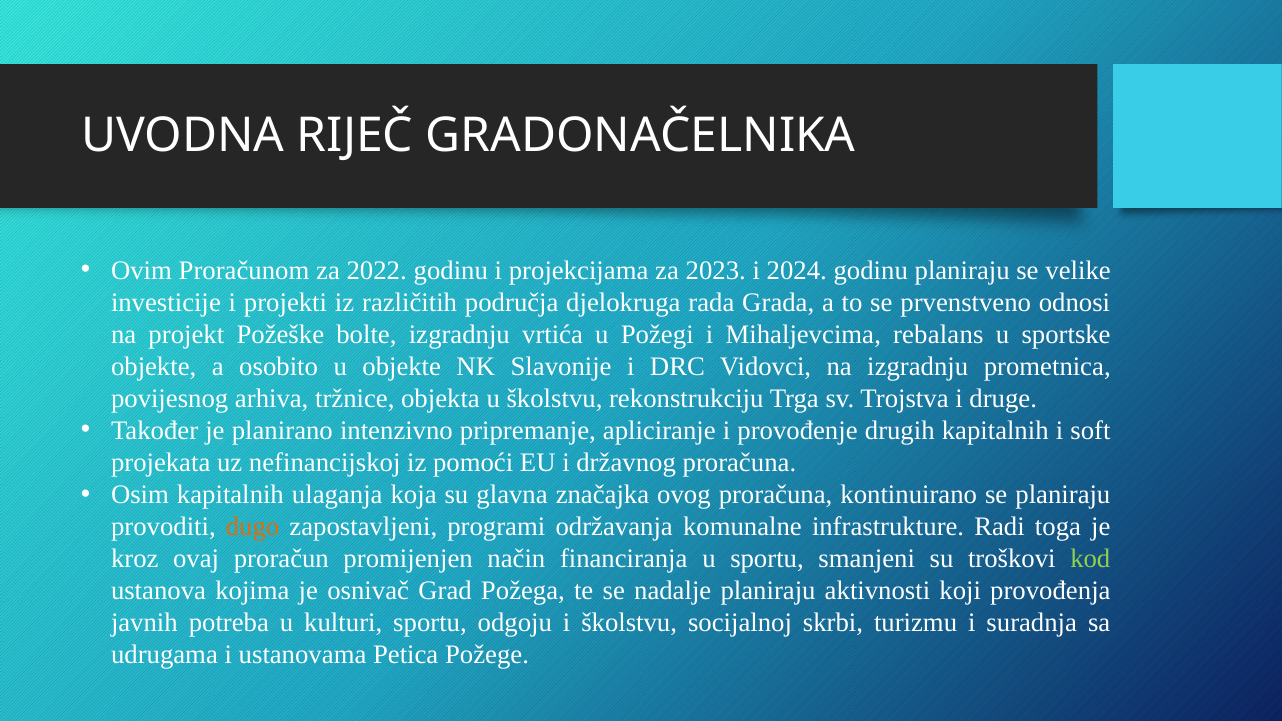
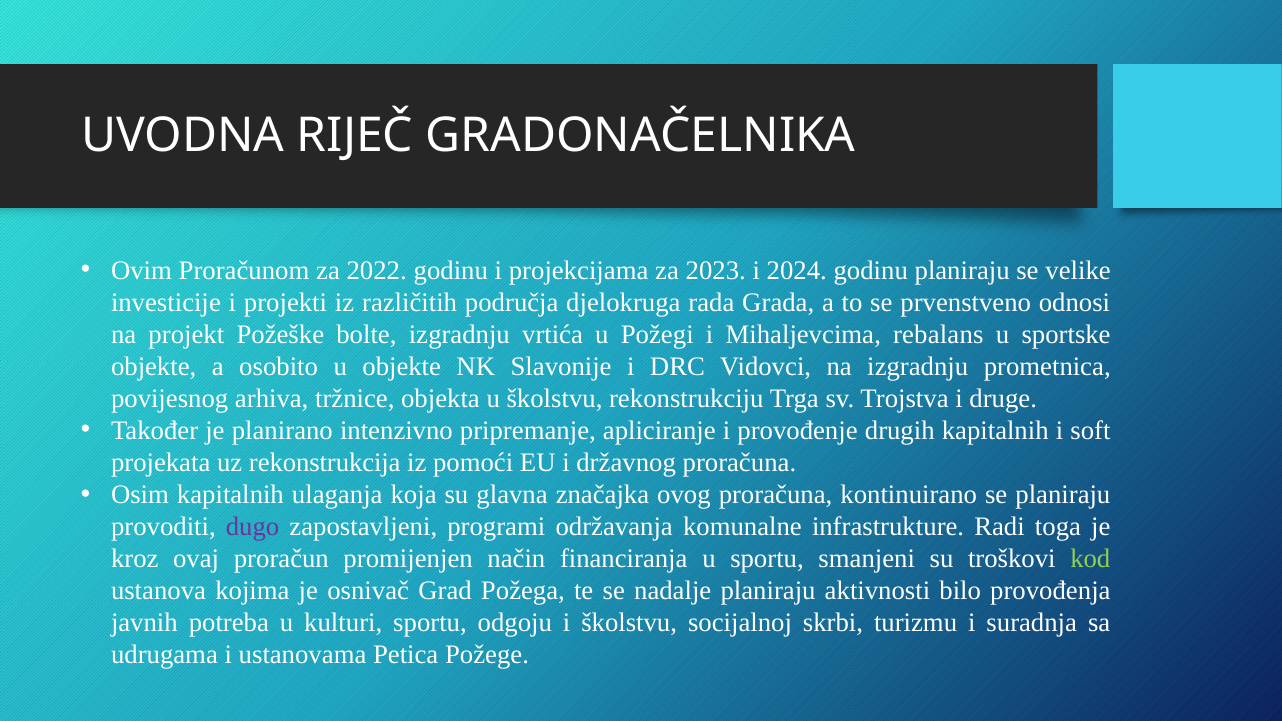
nefinancijskoj: nefinancijskoj -> rekonstrukcija (325, 463)
dugo colour: orange -> purple (253, 527)
koji: koji -> bilo (960, 591)
